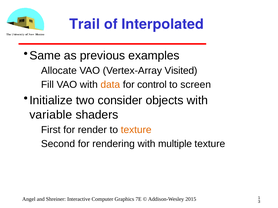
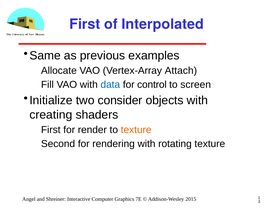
Trail: Trail -> First (85, 24)
Visited: Visited -> Attach (181, 71)
data colour: orange -> blue (110, 85)
variable: variable -> creating (51, 115)
multiple: multiple -> rotating (175, 144)
